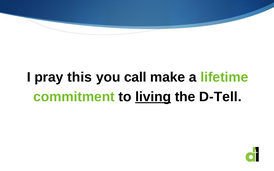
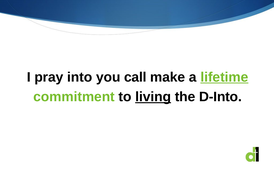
this: this -> into (80, 77)
lifetime underline: none -> present (224, 77)
D-Tell: D-Tell -> D-Into (220, 97)
